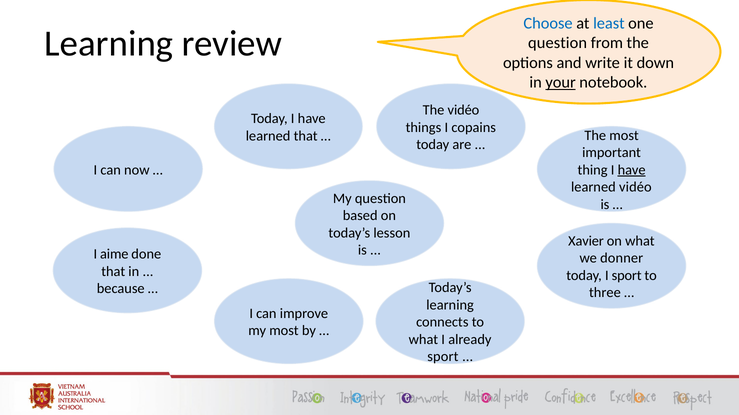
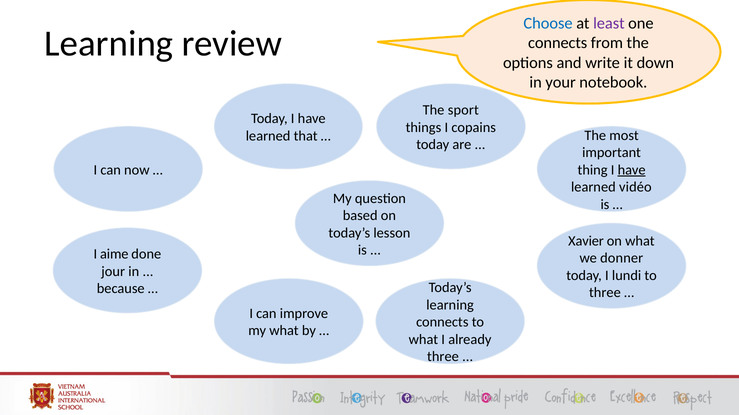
least colour: blue -> purple (609, 23)
question: question -> connects (558, 43)
your underline: present -> none (561, 83)
The vidéo: vidéo -> sport (463, 110)
that: that -> jour (113, 272)
I sport: sport -> lundi (627, 276)
my most: most -> what (284, 331)
sport: sport -> three (443, 357)
